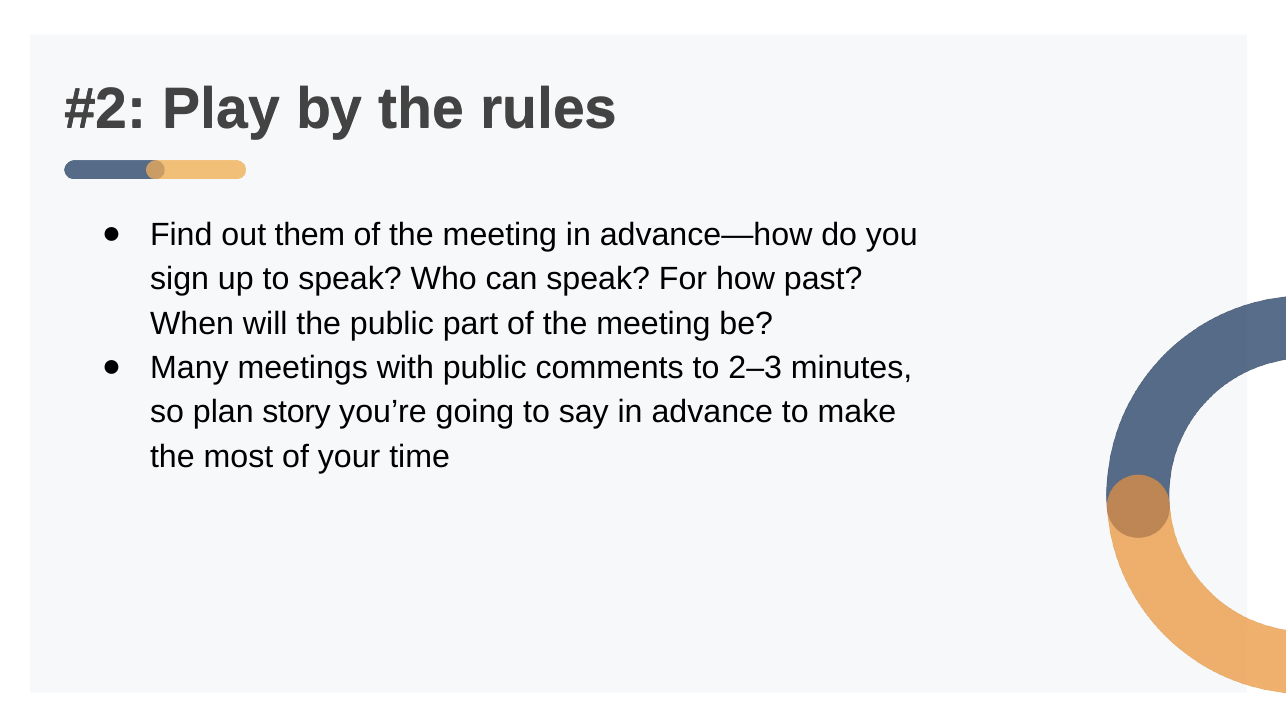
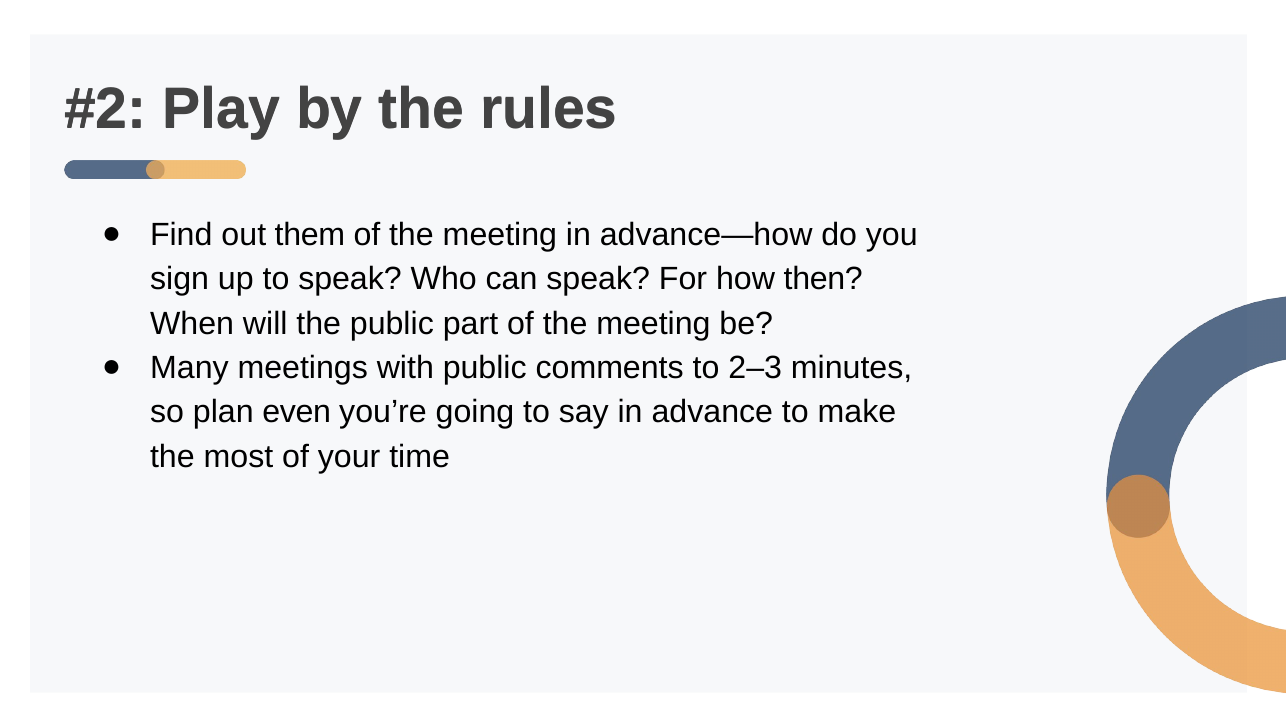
past: past -> then (823, 279)
story: story -> even (297, 413)
